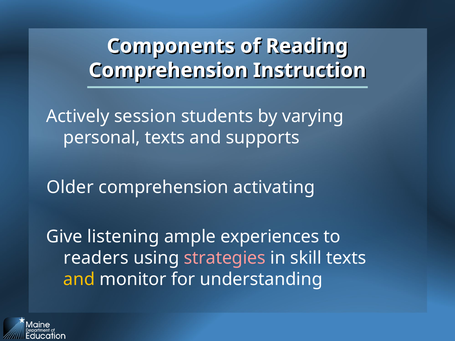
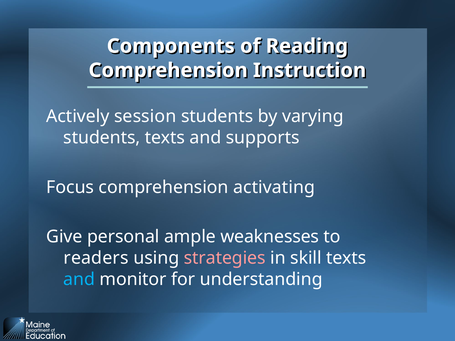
personal: personal -> students (102, 138)
Older: Older -> Focus (70, 187)
listening: listening -> personal (123, 237)
experiences: experiences -> weaknesses (270, 237)
and colour: yellow -> light blue (79, 279)
